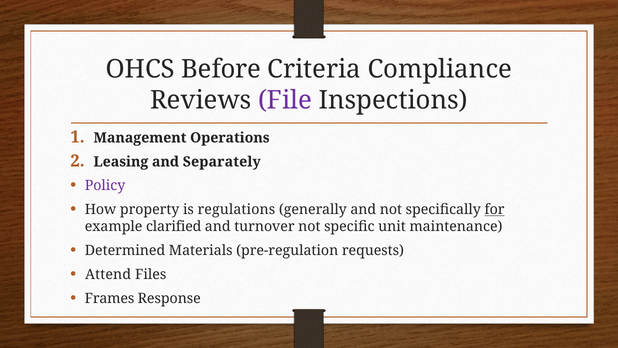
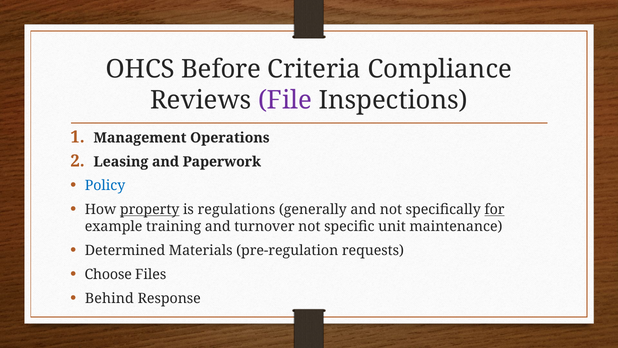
Separately: Separately -> Paperwork (222, 162)
Policy colour: purple -> blue (105, 185)
property underline: none -> present (150, 209)
clarified: clarified -> training (174, 226)
Attend: Attend -> Choose (108, 274)
Frames: Frames -> Behind (109, 298)
